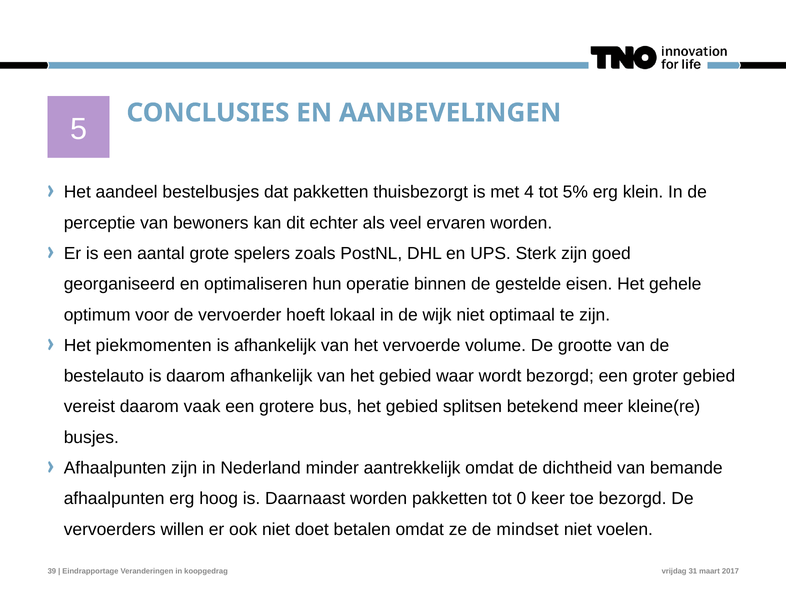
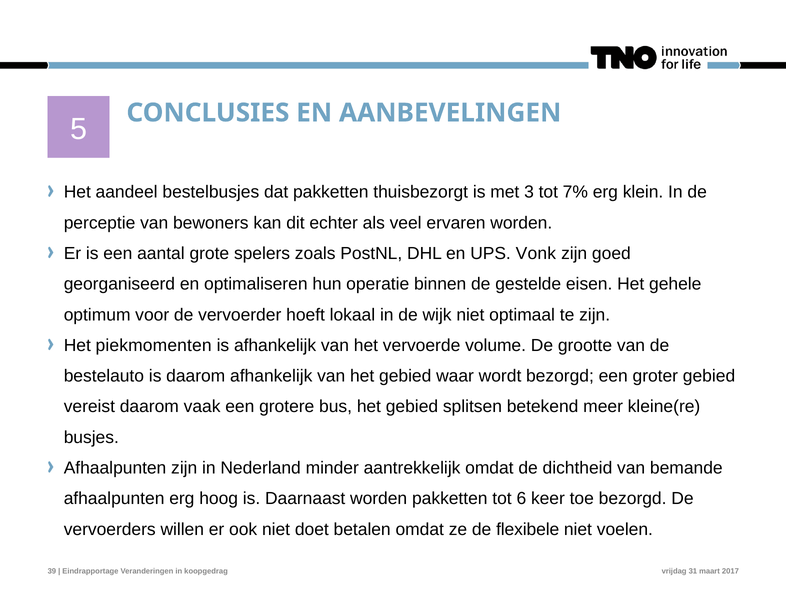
4: 4 -> 3 (529, 192)
5%: 5% -> 7% (575, 192)
Sterk: Sterk -> Vonk (536, 254)
0: 0 -> 6 (521, 499)
mindset: mindset -> flexibele (528, 530)
